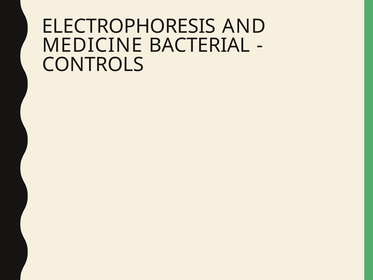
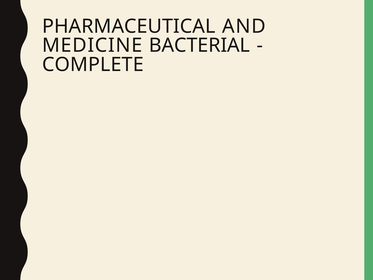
ELECTROPHORESIS: ELECTROPHORESIS -> PHARMACEUTICAL (129, 26)
CONTROLS: CONTROLS -> COMPLETE (93, 65)
